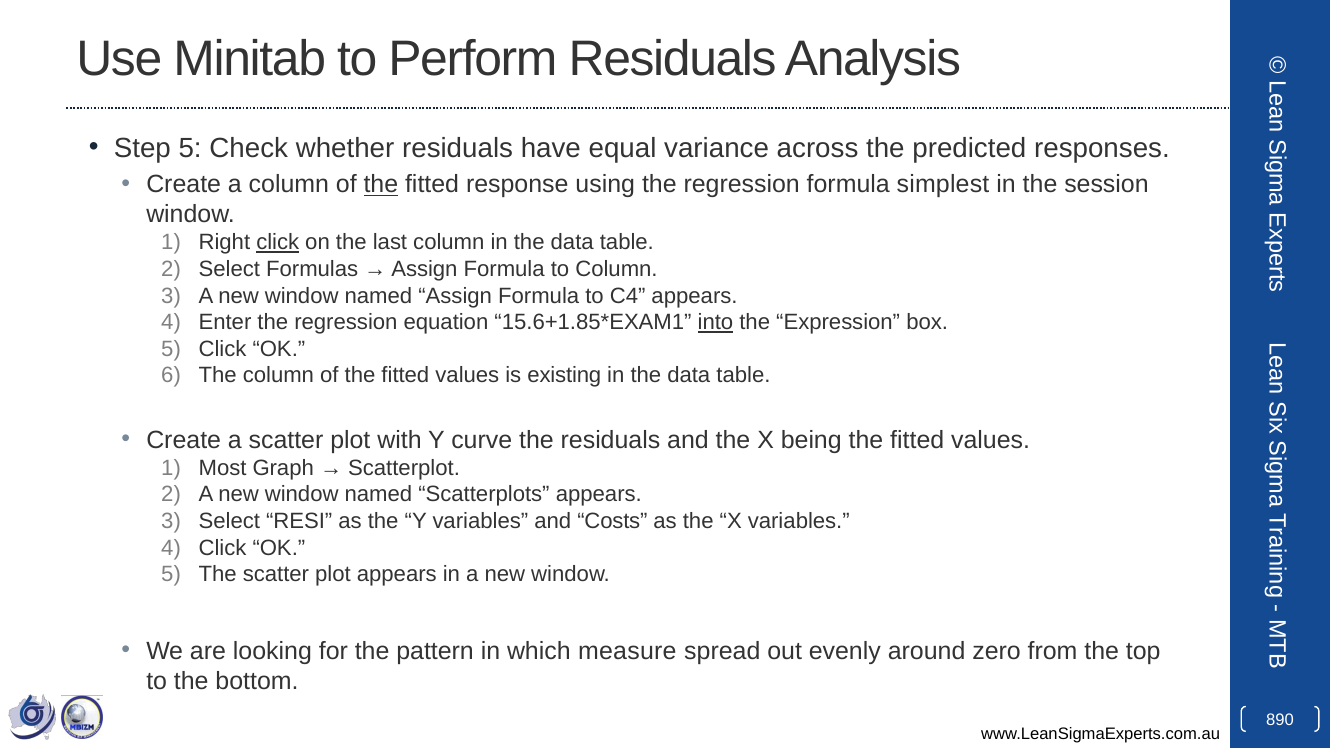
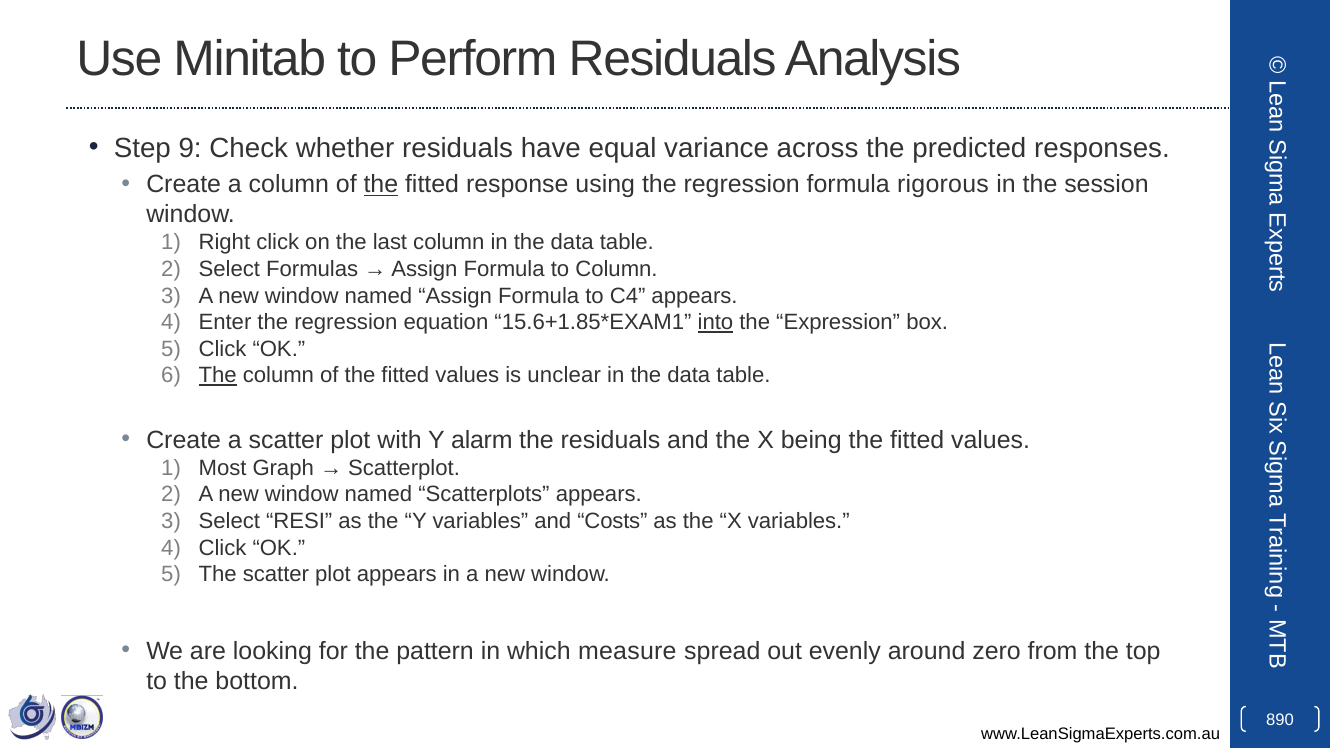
Step 5: 5 -> 9 (190, 148)
simplest: simplest -> rigorous (943, 185)
click underline: present -> none (278, 243)
The underline: none -> present (218, 376)
existing: existing -> unclear (564, 376)
curve: curve -> alarm (482, 440)
